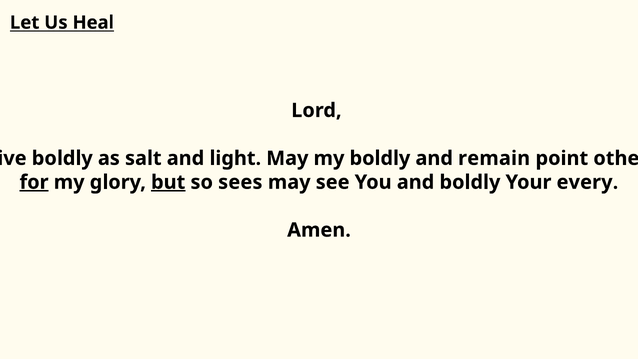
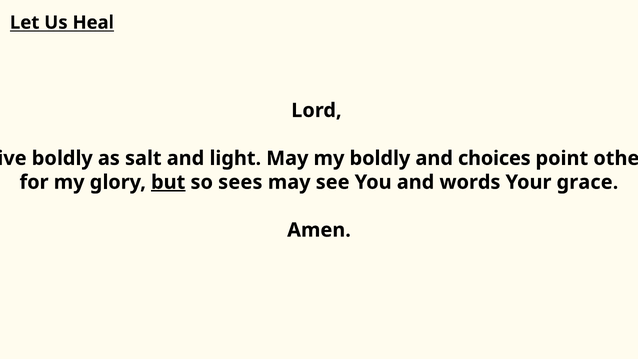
remain: remain -> choices (494, 158)
for underline: present -> none (34, 182)
and boldly: boldly -> words (470, 182)
every: every -> grace (587, 182)
